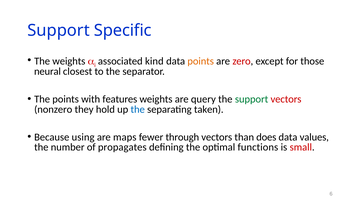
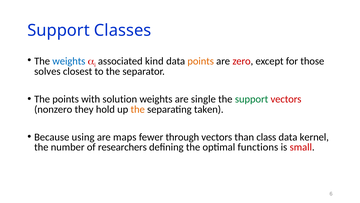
Specific: Specific -> Classes (123, 30)
weights colour: black -> blue (69, 61)
neural: neural -> solves (47, 71)
features: features -> solution (120, 99)
query: query -> single (203, 99)
the colour: blue -> orange (138, 109)
does: does -> class (266, 137)
values: values -> kernel (314, 137)
propagates: propagates -> researchers (122, 147)
